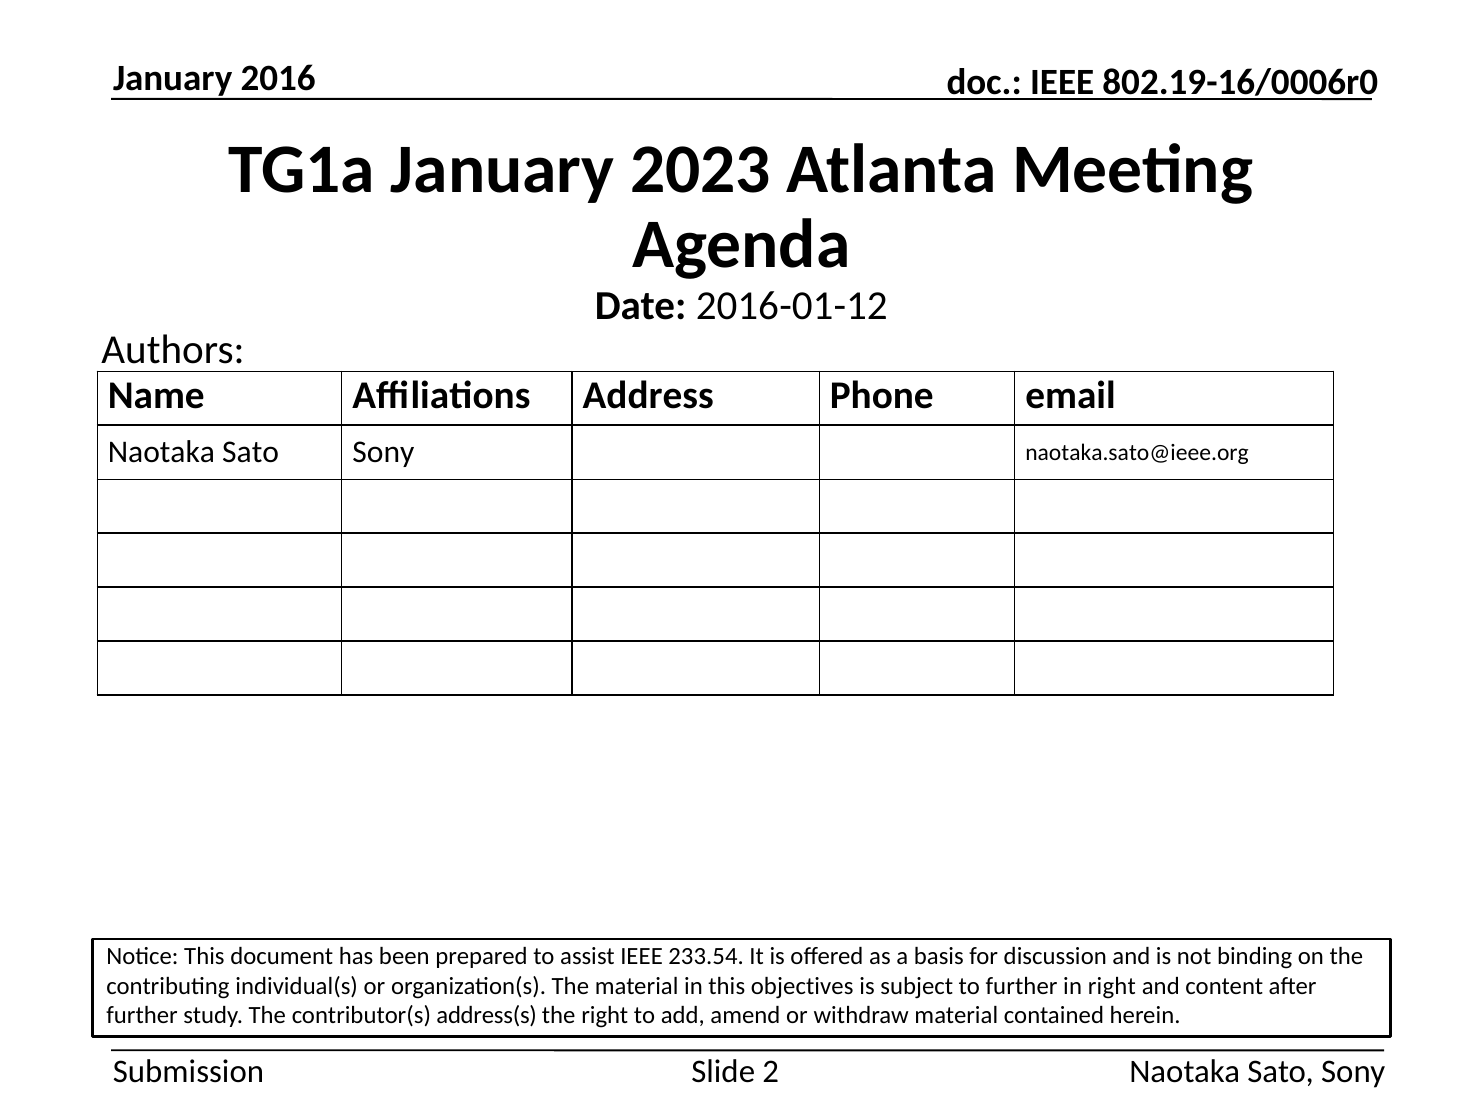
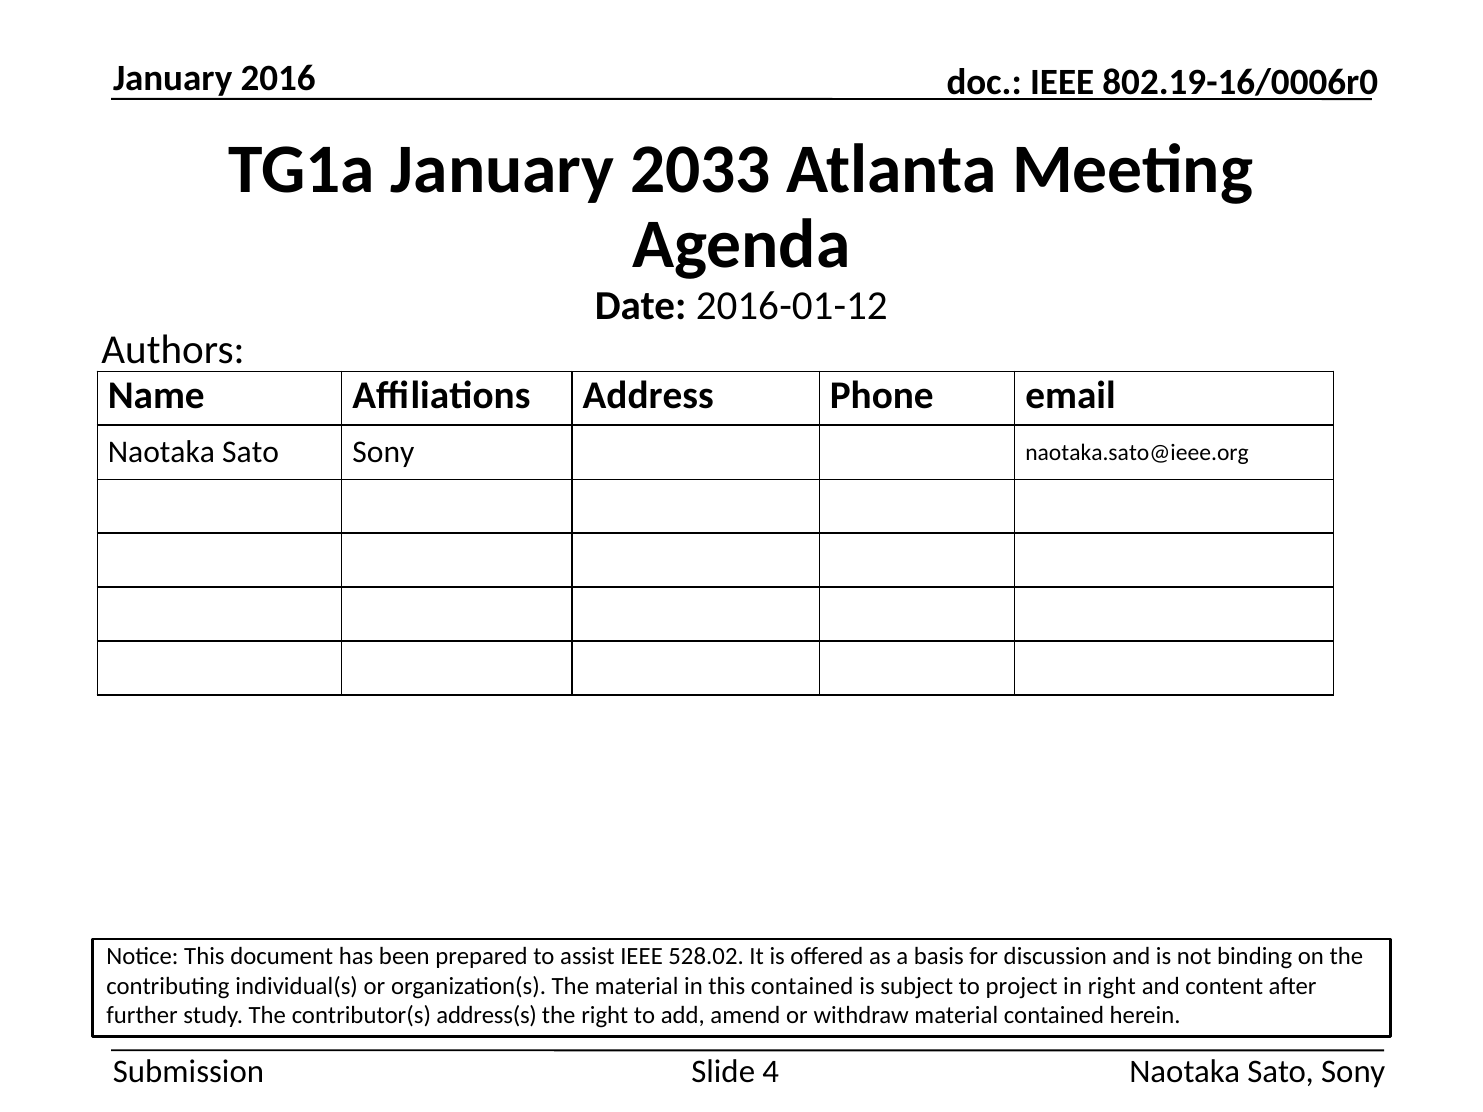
2023: 2023 -> 2033 (701, 169)
233.54: 233.54 -> 528.02 (706, 957)
this objectives: objectives -> contained (802, 986)
to further: further -> project (1022, 986)
2: 2 -> 4 (771, 1072)
